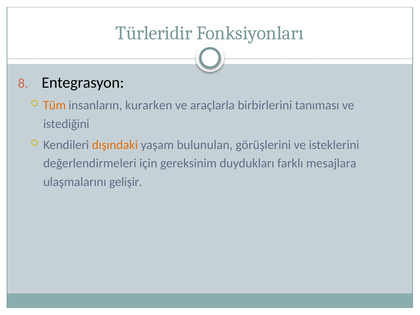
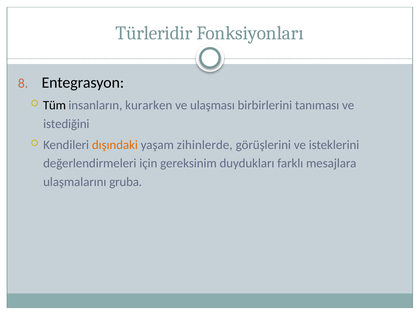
Tüm colour: orange -> black (54, 105)
araçlarla: araçlarla -> ulaşması (212, 105)
bulunulan: bulunulan -> zihinlerde (205, 145)
gelişir: gelişir -> gruba (126, 182)
